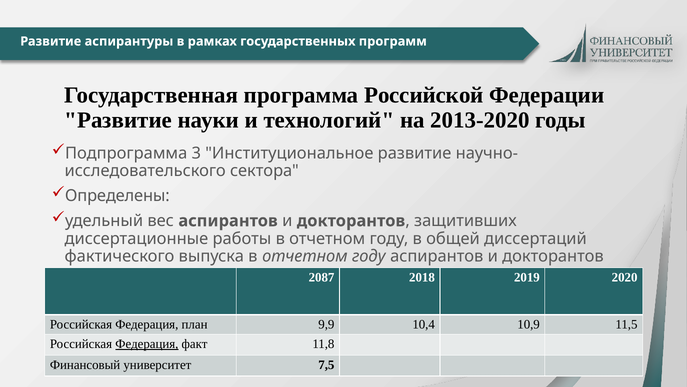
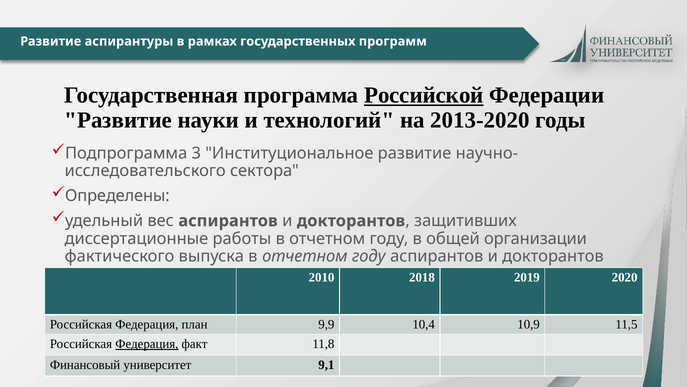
Российской underline: none -> present (424, 95)
диссертаций: диссертаций -> организации (536, 238)
2087: 2087 -> 2010 (322, 277)
7,5: 7,5 -> 9,1 (326, 364)
